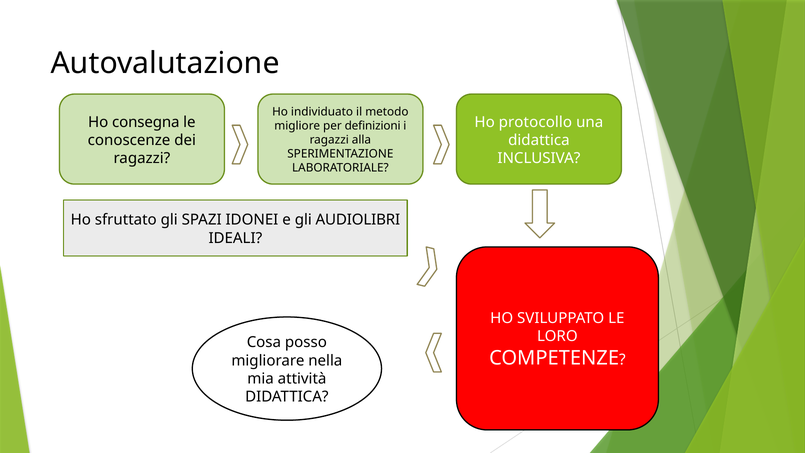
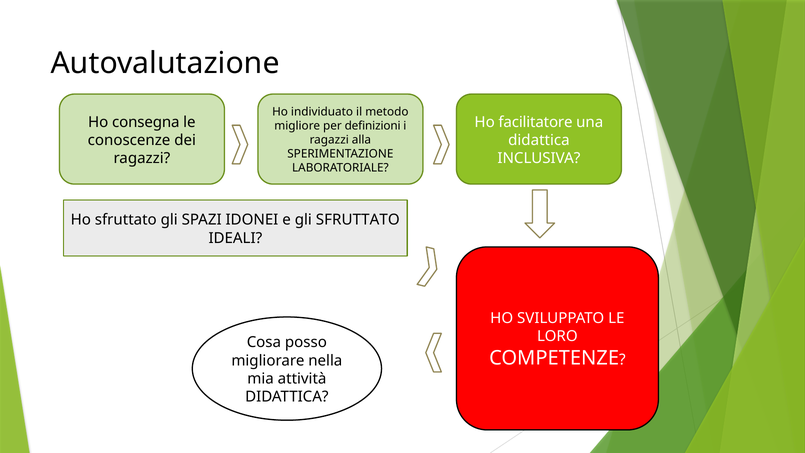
protocollo: protocollo -> facilitatore (536, 122)
gli AUDIOLIBRI: AUDIOLIBRI -> SFRUTTATO (358, 220)
